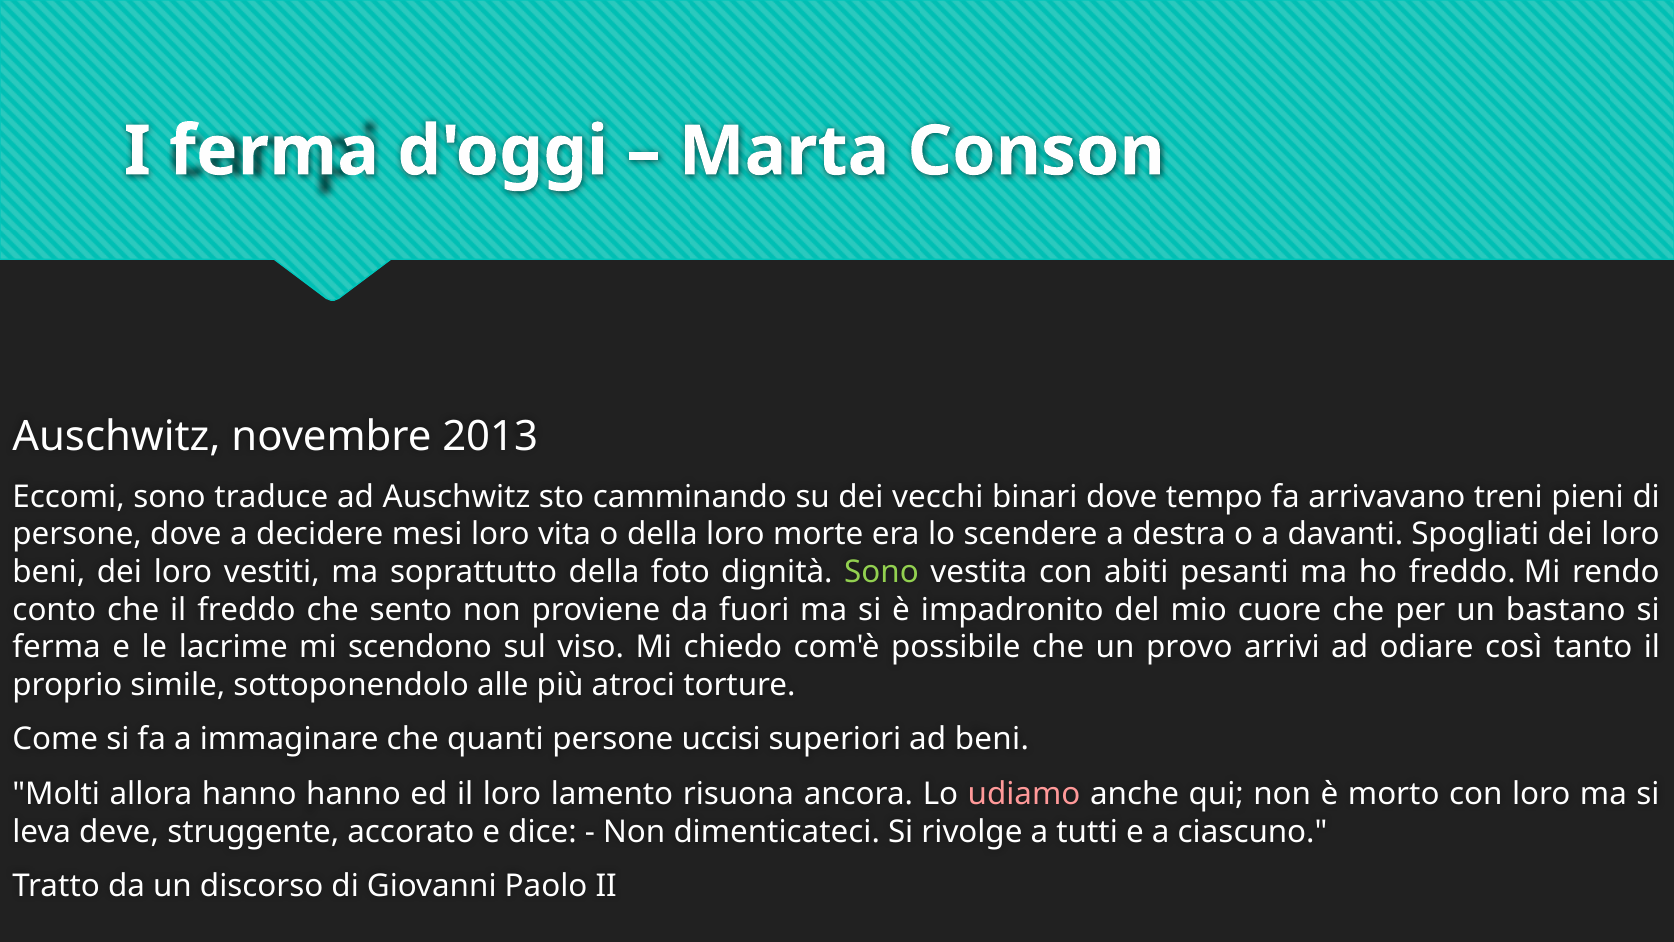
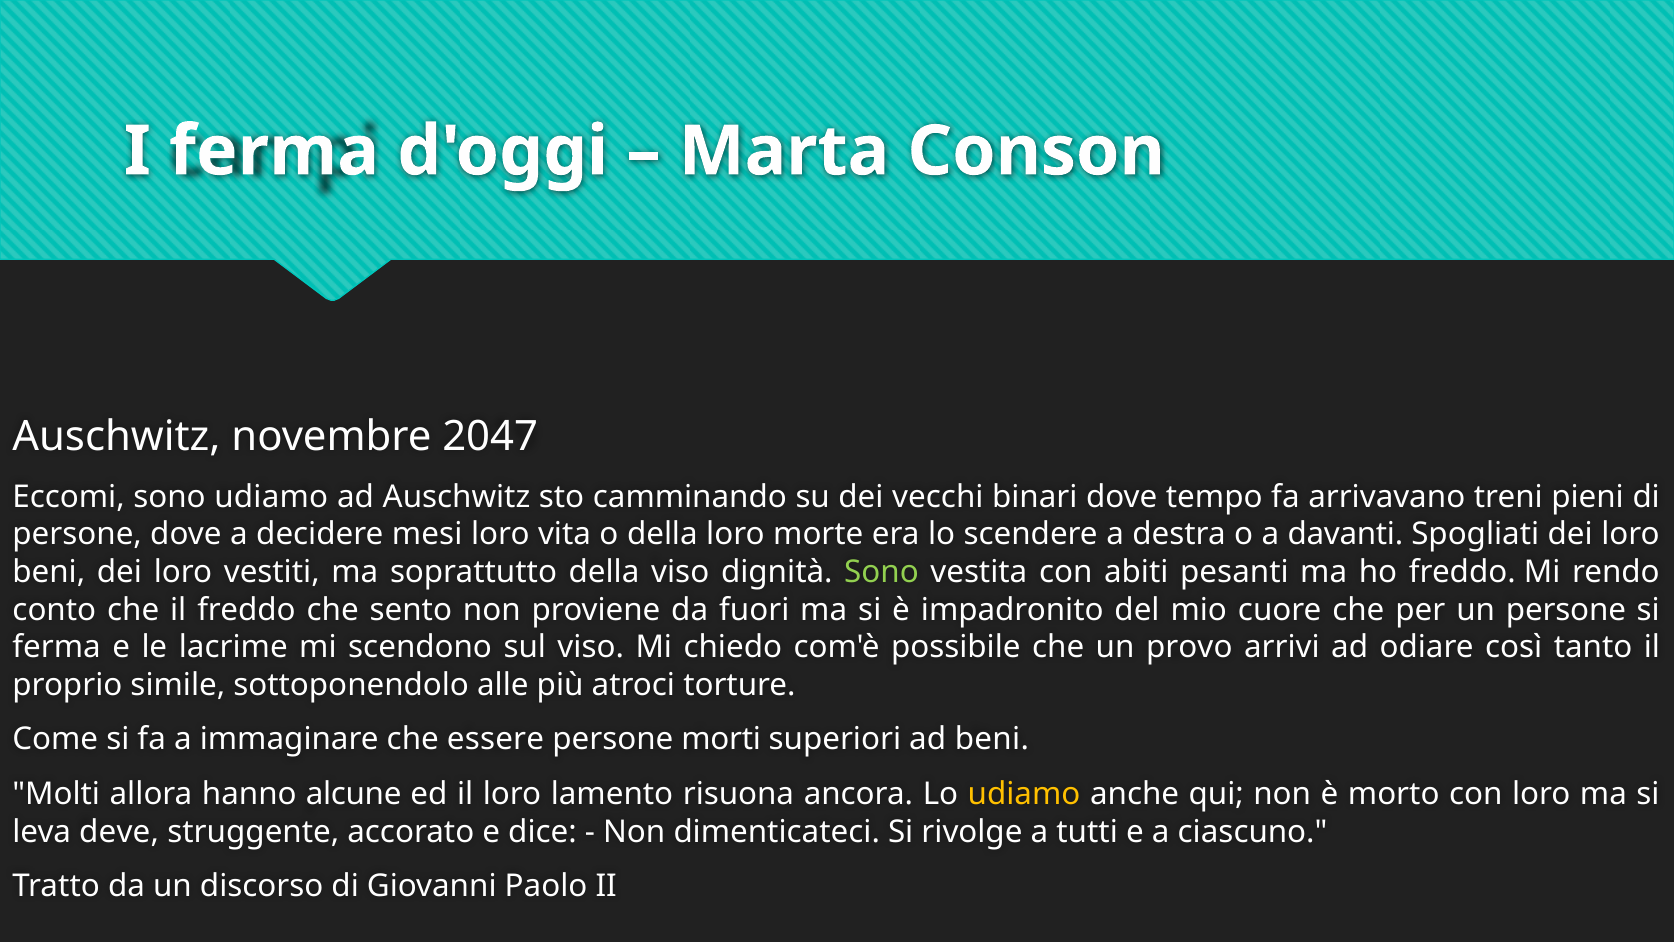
2013: 2013 -> 2047 (490, 437)
sono traduce: traduce -> udiamo (271, 496)
della foto: foto -> viso (680, 572)
un bastano: bastano -> persone (1566, 609)
quanti: quanti -> essere (496, 739)
uccisi: uccisi -> morti (721, 739)
hanno hanno: hanno -> alcune (354, 794)
udiamo colour: pink -> yellow (1024, 794)
